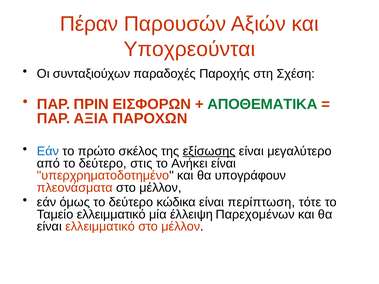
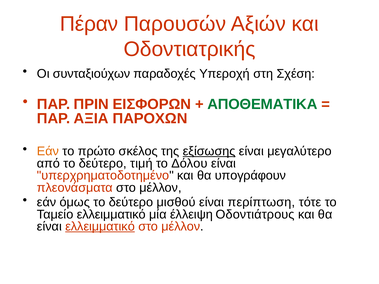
Υποχρεούνται: Υποχρεούνται -> Οδοντιατρικής (190, 49)
Παροχής: Παροχής -> Υπεροχή (225, 74)
Εάν colour: blue -> orange (48, 151)
στις: στις -> τιμή (141, 164)
Ανήκει: Ανήκει -> Δόλου (189, 164)
κώδικα: κώδικα -> μισθού (176, 202)
Παρεχομένων: Παρεχομένων -> Οδοντιάτρους (255, 215)
ελλειμματικό underline: none -> present (100, 227)
